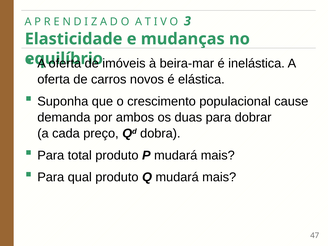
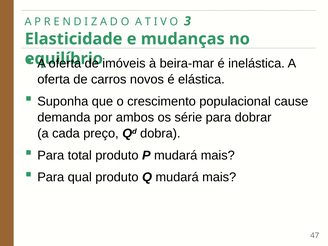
duas: duas -> série (188, 117)
